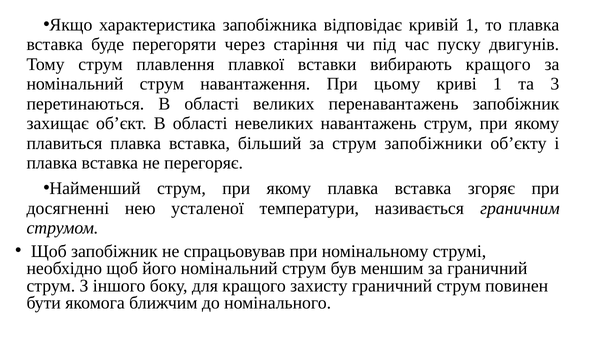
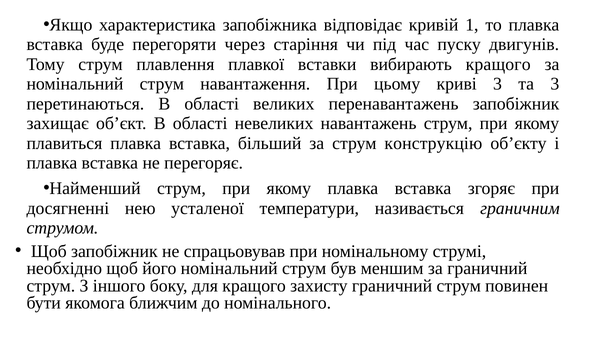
криві 1: 1 -> 3 (498, 84)
запобіжники: запобіжники -> конструкцію (433, 143)
